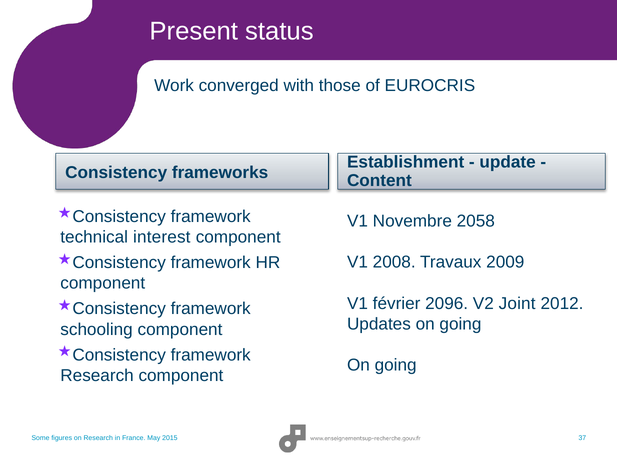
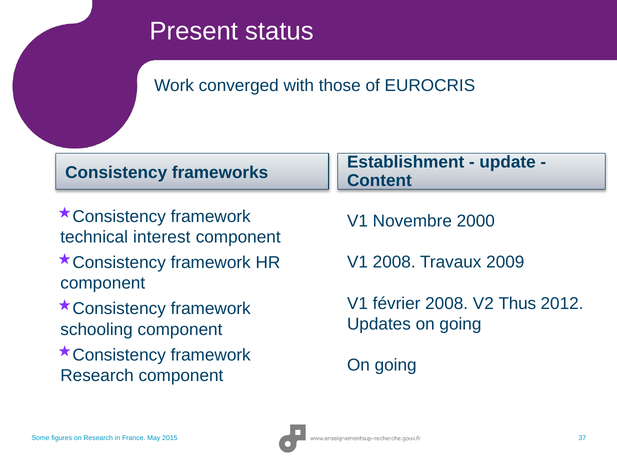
2058: 2058 -> 2000 (476, 222)
février 2096: 2096 -> 2008 (447, 304)
Joint: Joint -> Thus (517, 304)
